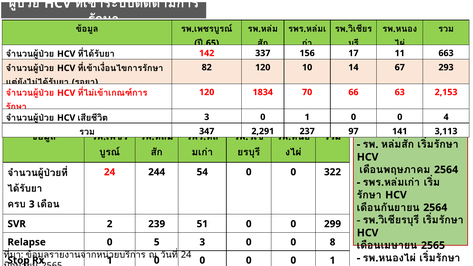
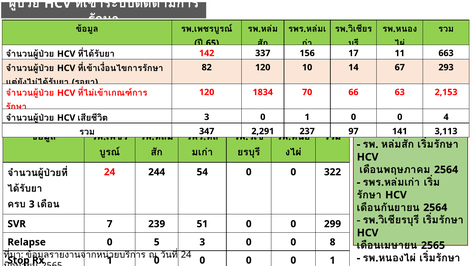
2: 2 -> 7 (110, 224)
